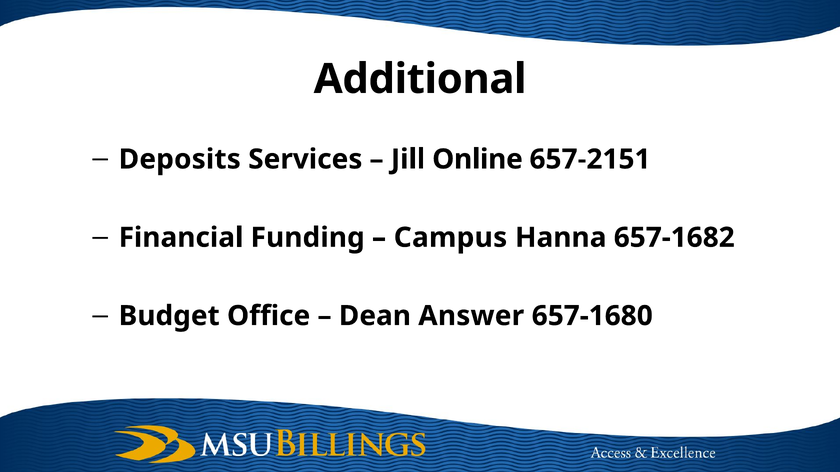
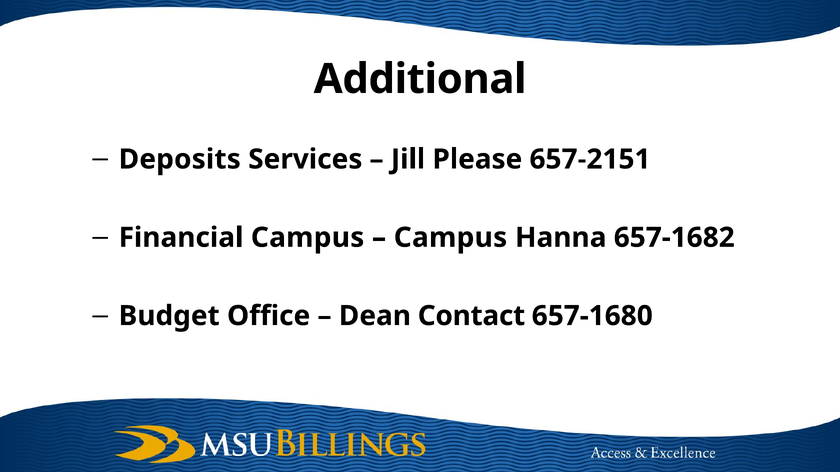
Online: Online -> Please (477, 159)
Financial Funding: Funding -> Campus (308, 238)
Answer: Answer -> Contact (471, 316)
